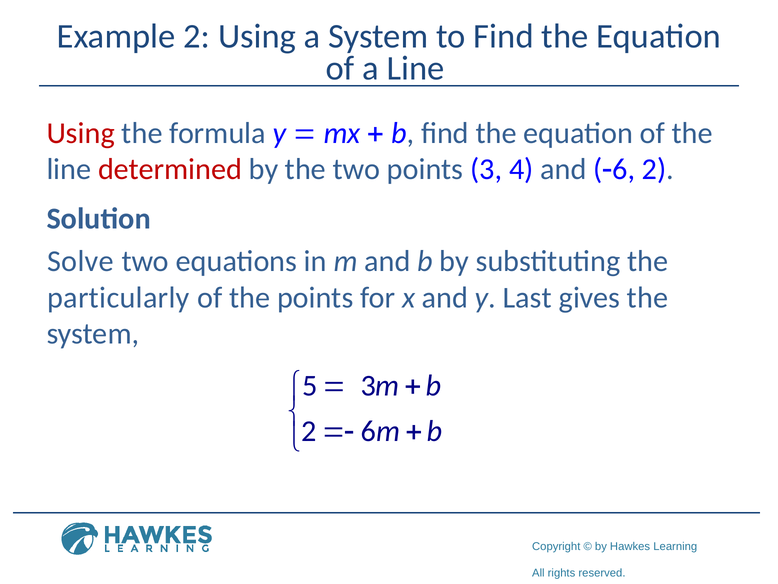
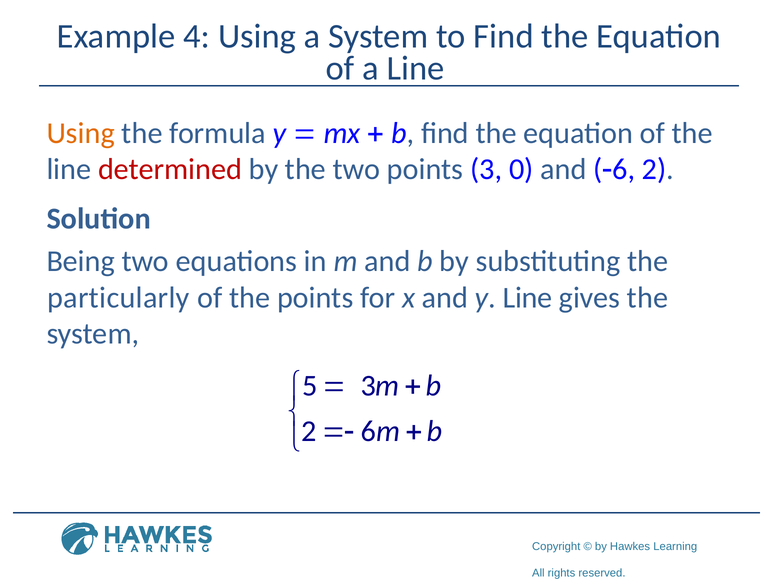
Example 2: 2 -> 4 (197, 36)
Using colour: red -> orange (81, 133)
4: 4 -> 0 (521, 169)
Solve: Solve -> Being (81, 261)
y Last: Last -> Line (527, 297)
